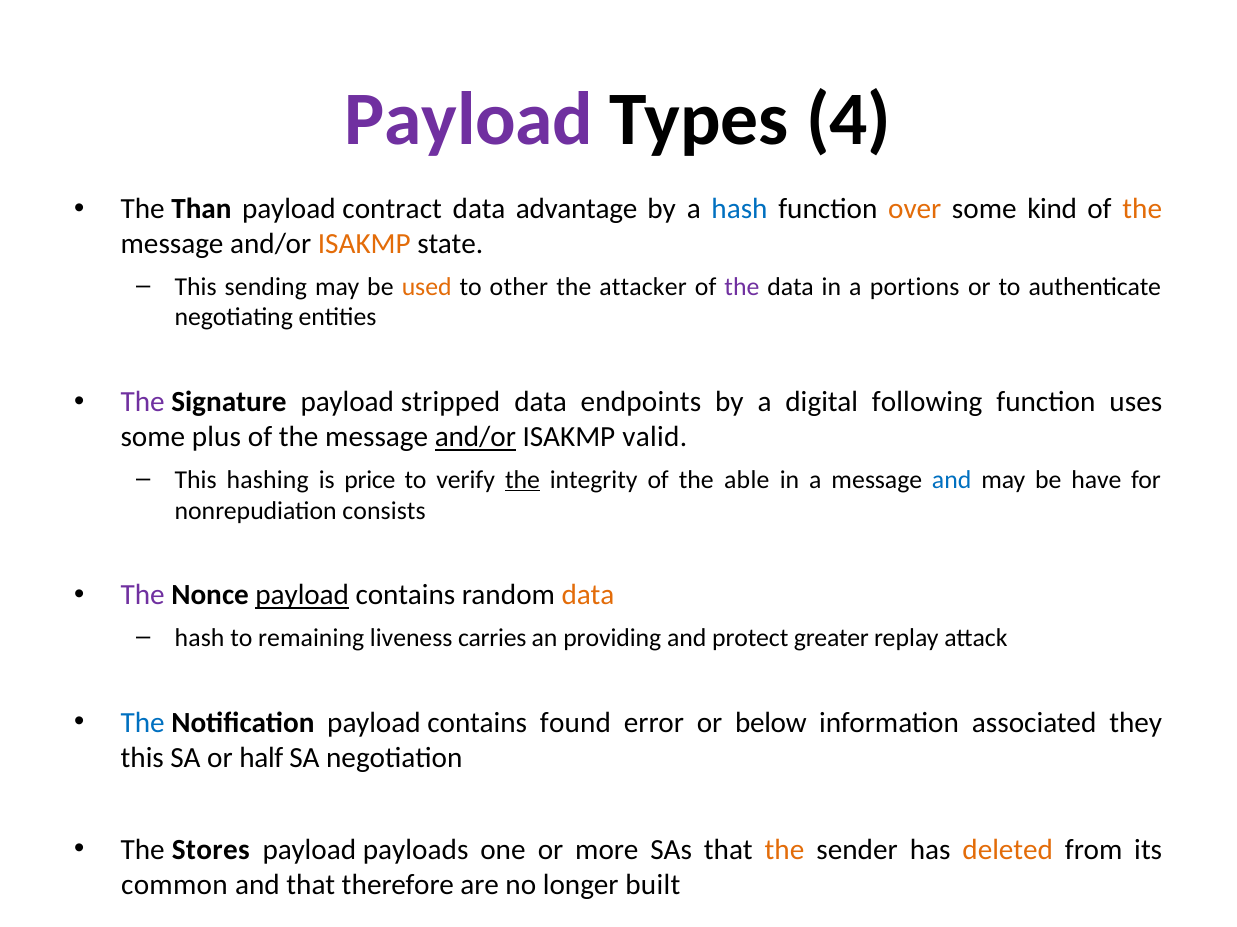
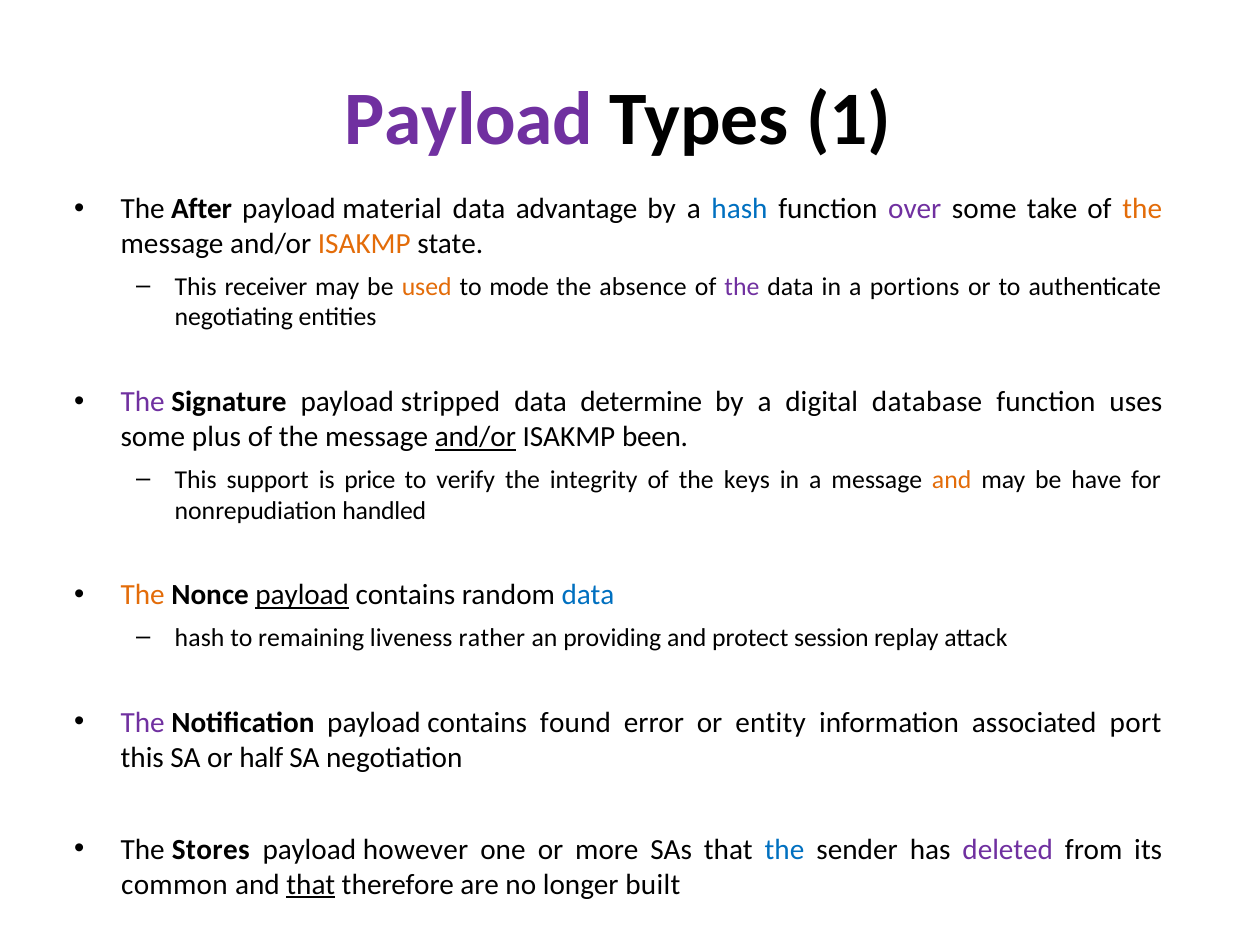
4: 4 -> 1 (849, 120)
Than: Than -> After (202, 209)
contract: contract -> material (392, 209)
over colour: orange -> purple (915, 209)
kind: kind -> take (1052, 209)
sending: sending -> receiver (266, 287)
other: other -> mode (519, 287)
attacker: attacker -> absence (643, 287)
endpoints: endpoints -> determine (641, 403)
following: following -> database (927, 403)
valid: valid -> been (655, 438)
hashing: hashing -> support (268, 480)
the underline: present -> none (523, 480)
able: able -> keys (747, 480)
and colour: blue -> orange (952, 480)
consists: consists -> handled (384, 511)
The colour: purple -> orange (143, 596)
data colour: orange -> blue (588, 596)
carries: carries -> rather (492, 638)
greater: greater -> session (831, 638)
The colour: blue -> purple (143, 723)
below: below -> entity (771, 723)
they: they -> port (1136, 723)
payloads: payloads -> however (416, 850)
the colour: orange -> blue (784, 850)
deleted colour: orange -> purple (1008, 850)
that underline: none -> present (311, 885)
